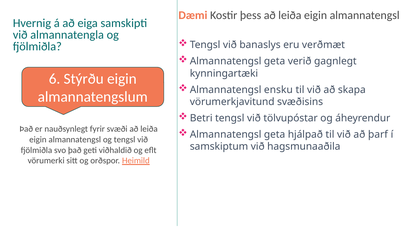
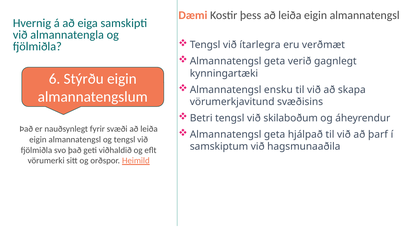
banaslys: banaslys -> ítarlegra (260, 45)
tölvupóstar: tölvupóstar -> skilaboðum (291, 118)
